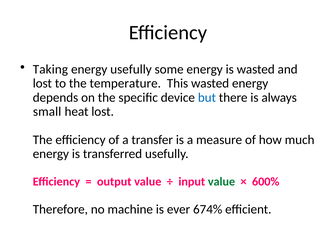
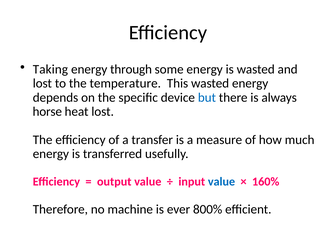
energy usefully: usefully -> through (131, 69)
small: small -> horse (47, 112)
value colour: green -> blue (221, 182)
600%: 600% -> 160% (266, 182)
674%: 674% -> 800% (208, 209)
